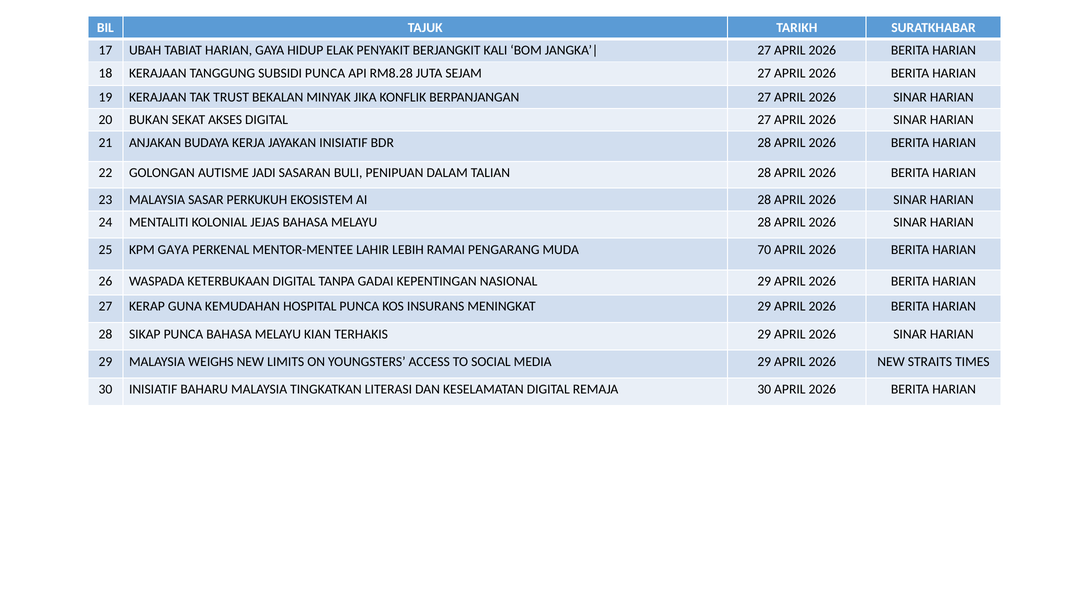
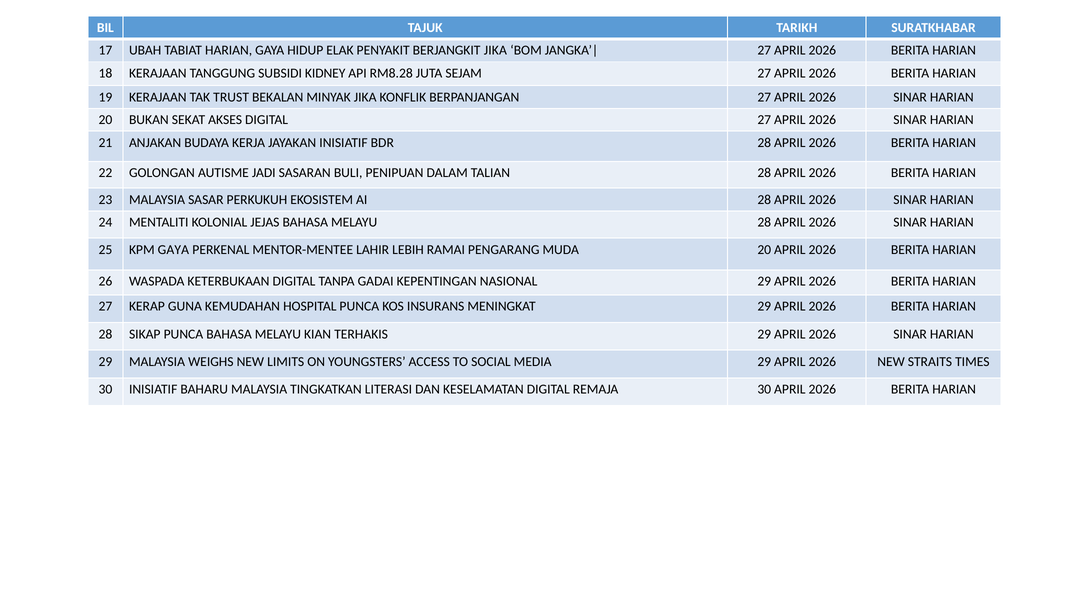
BERJANGKIT KALI: KALI -> JIKA (495, 50)
SUBSIDI PUNCA: PUNCA -> KIDNEY (325, 73)
MUDA 70: 70 -> 20 (764, 249)
